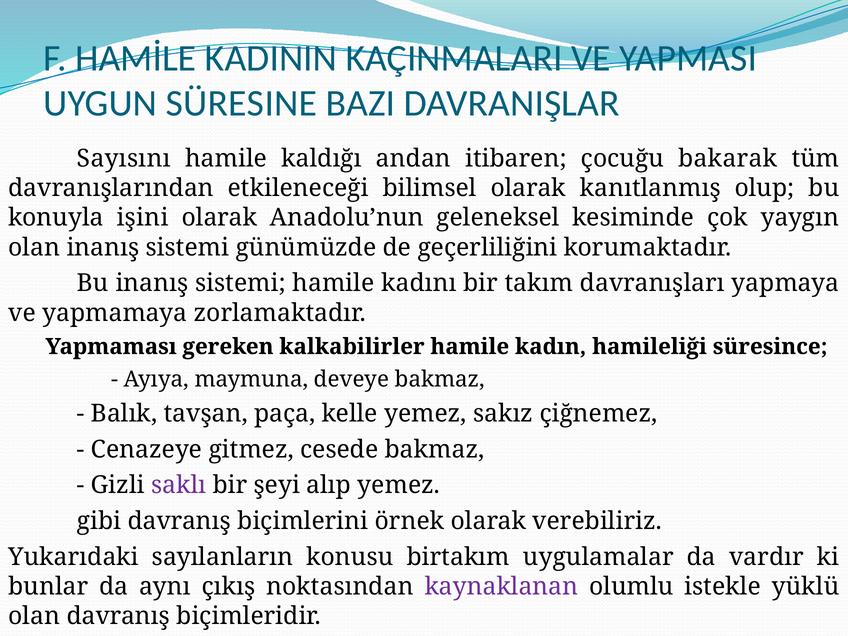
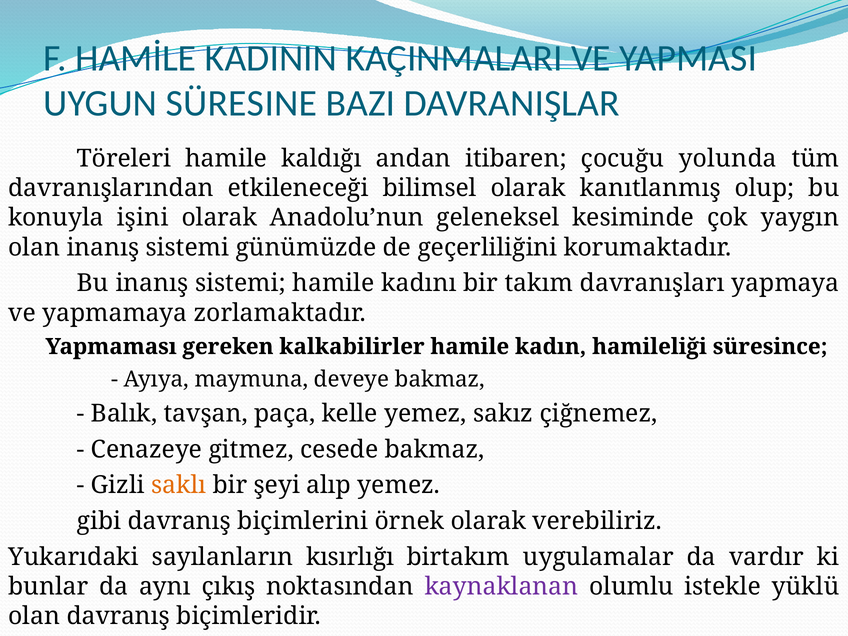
Sayısını: Sayısını -> Töreleri (124, 158)
bakarak: bakarak -> yolunda (728, 158)
saklı colour: purple -> orange (179, 485)
konusu: konusu -> kısırlığı (350, 557)
